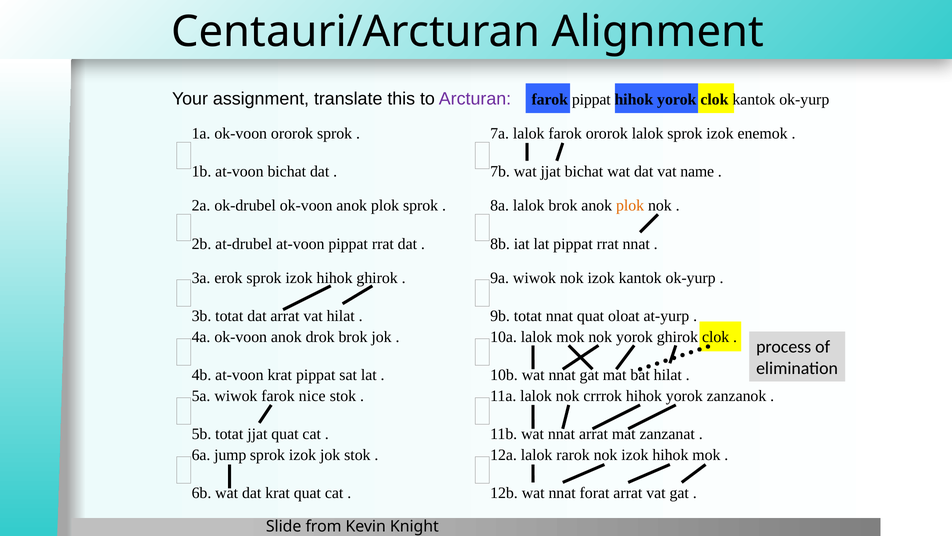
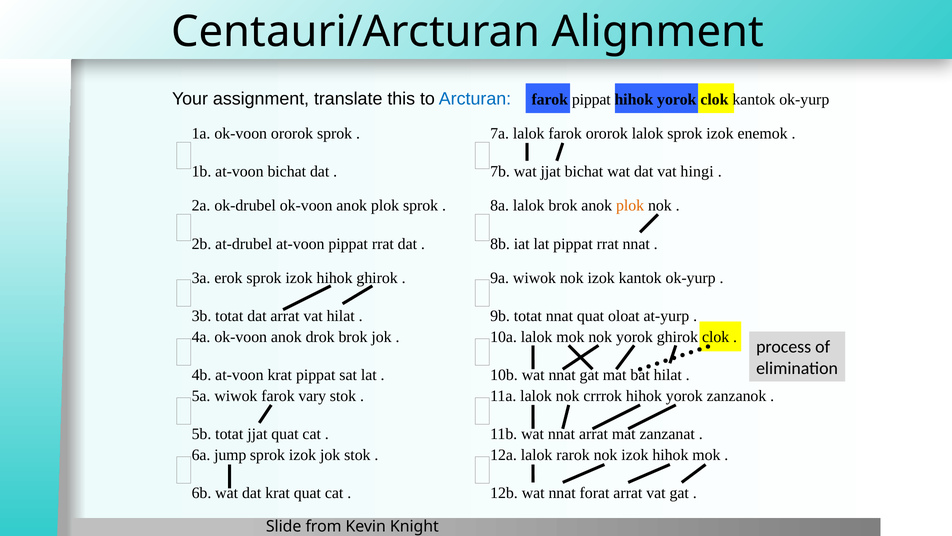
Arcturan colour: purple -> blue (475, 99)
name: name -> hingi (697, 172)
nice: nice -> vary (312, 395)
